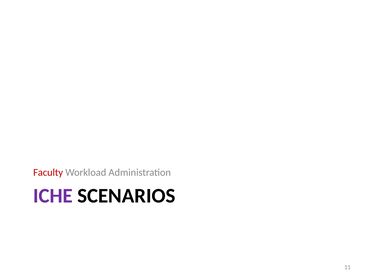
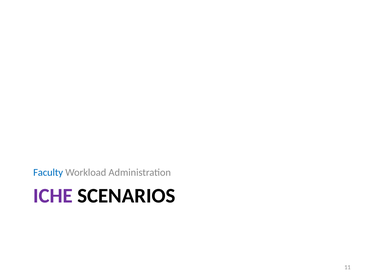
Faculty colour: red -> blue (48, 172)
